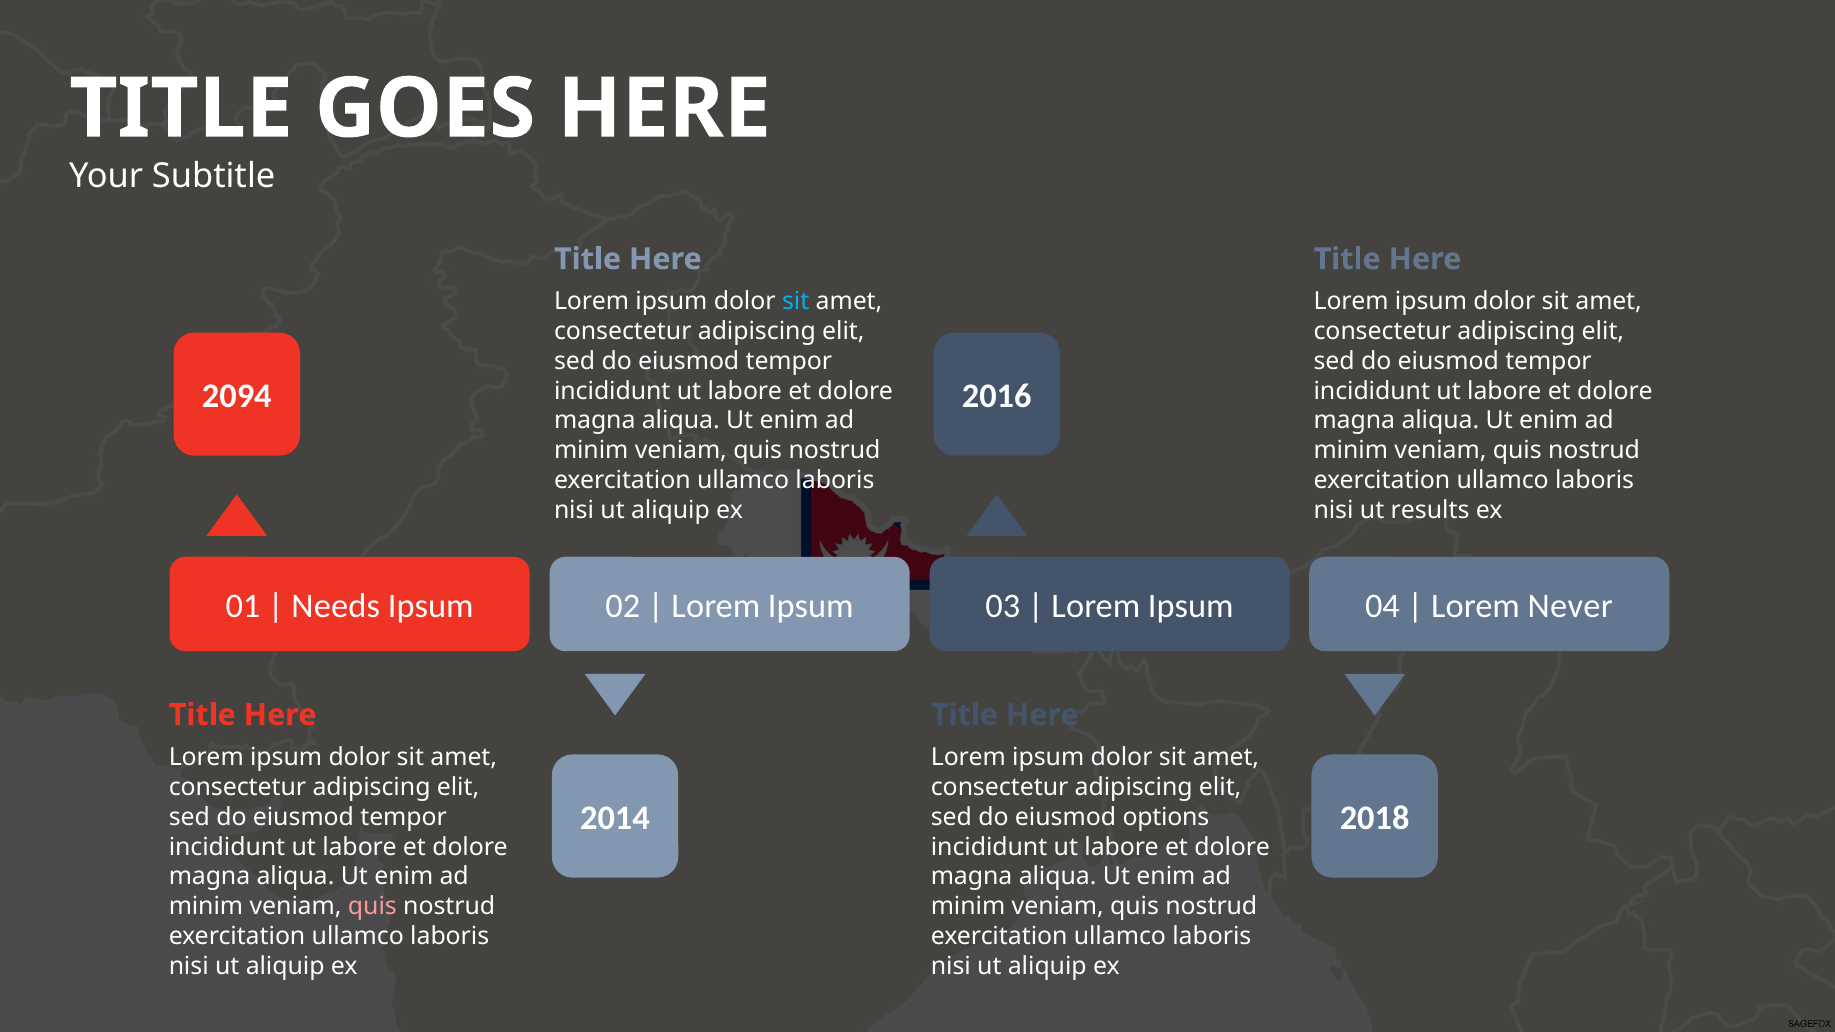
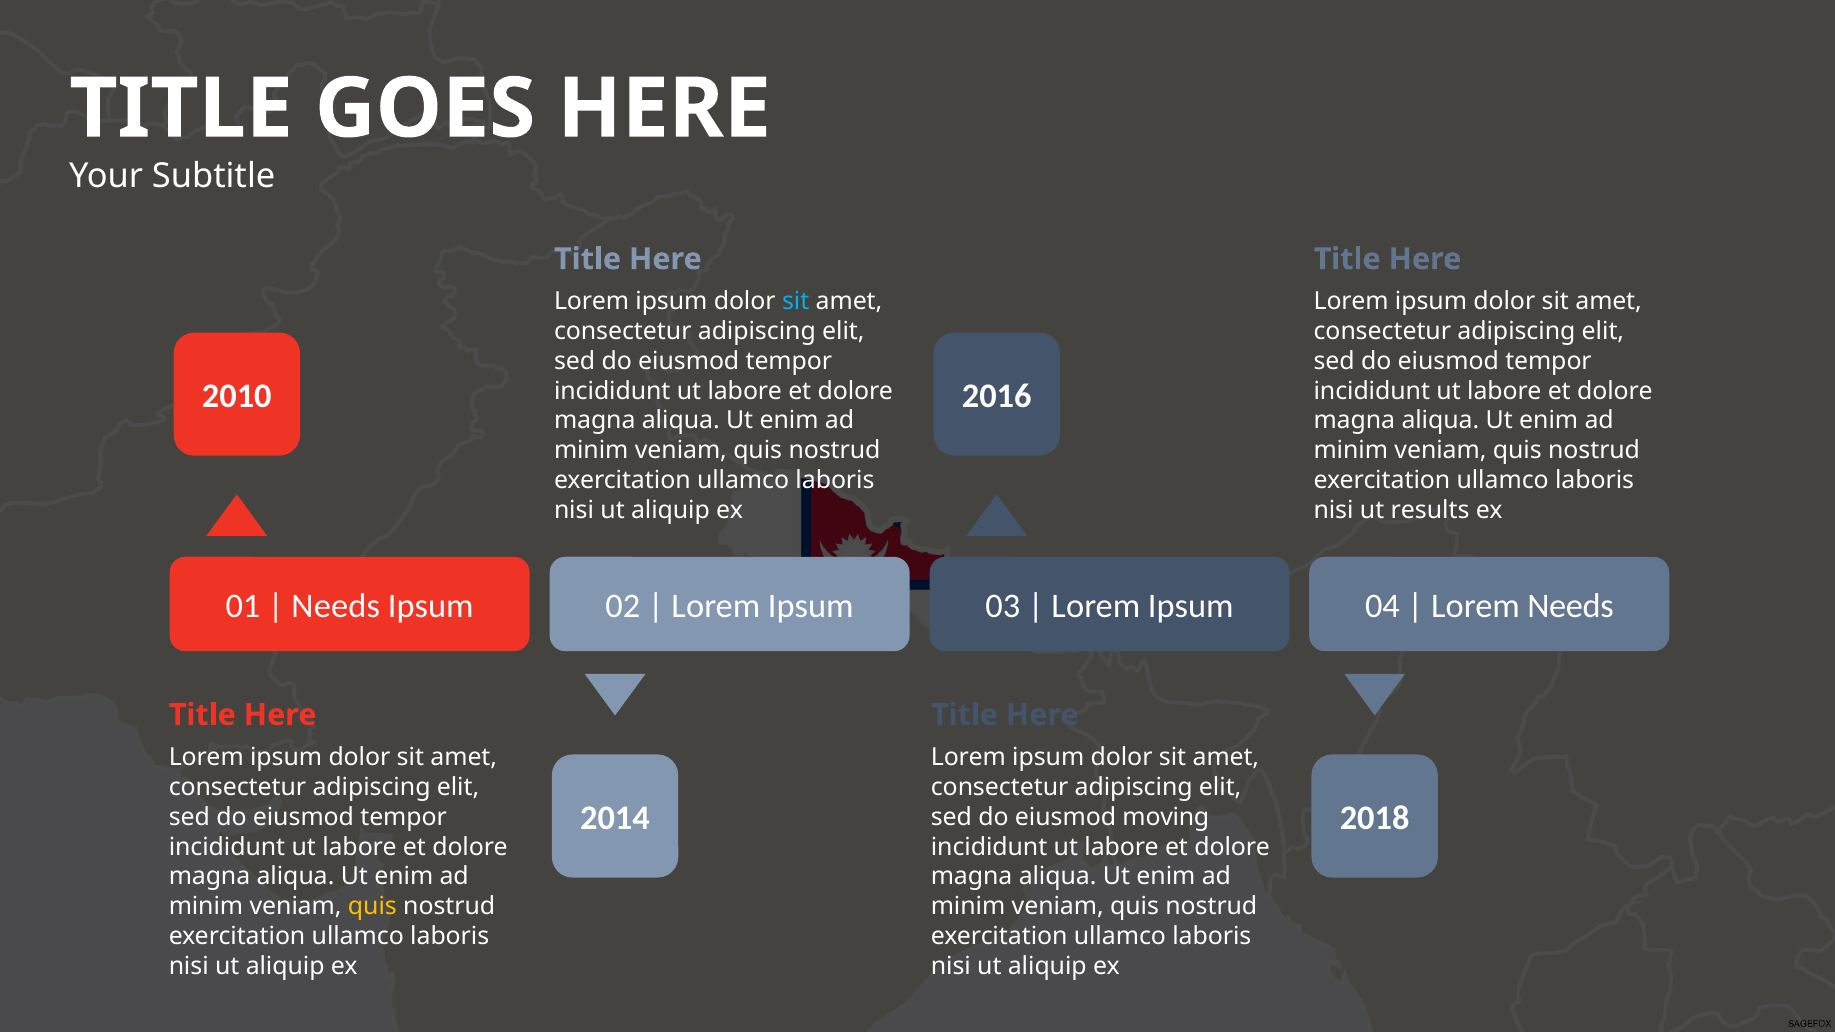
2094: 2094 -> 2010 (237, 397)
Lorem Never: Never -> Needs (1571, 606)
options: options -> moving (1166, 817)
quis colour: pink -> yellow (372, 907)
